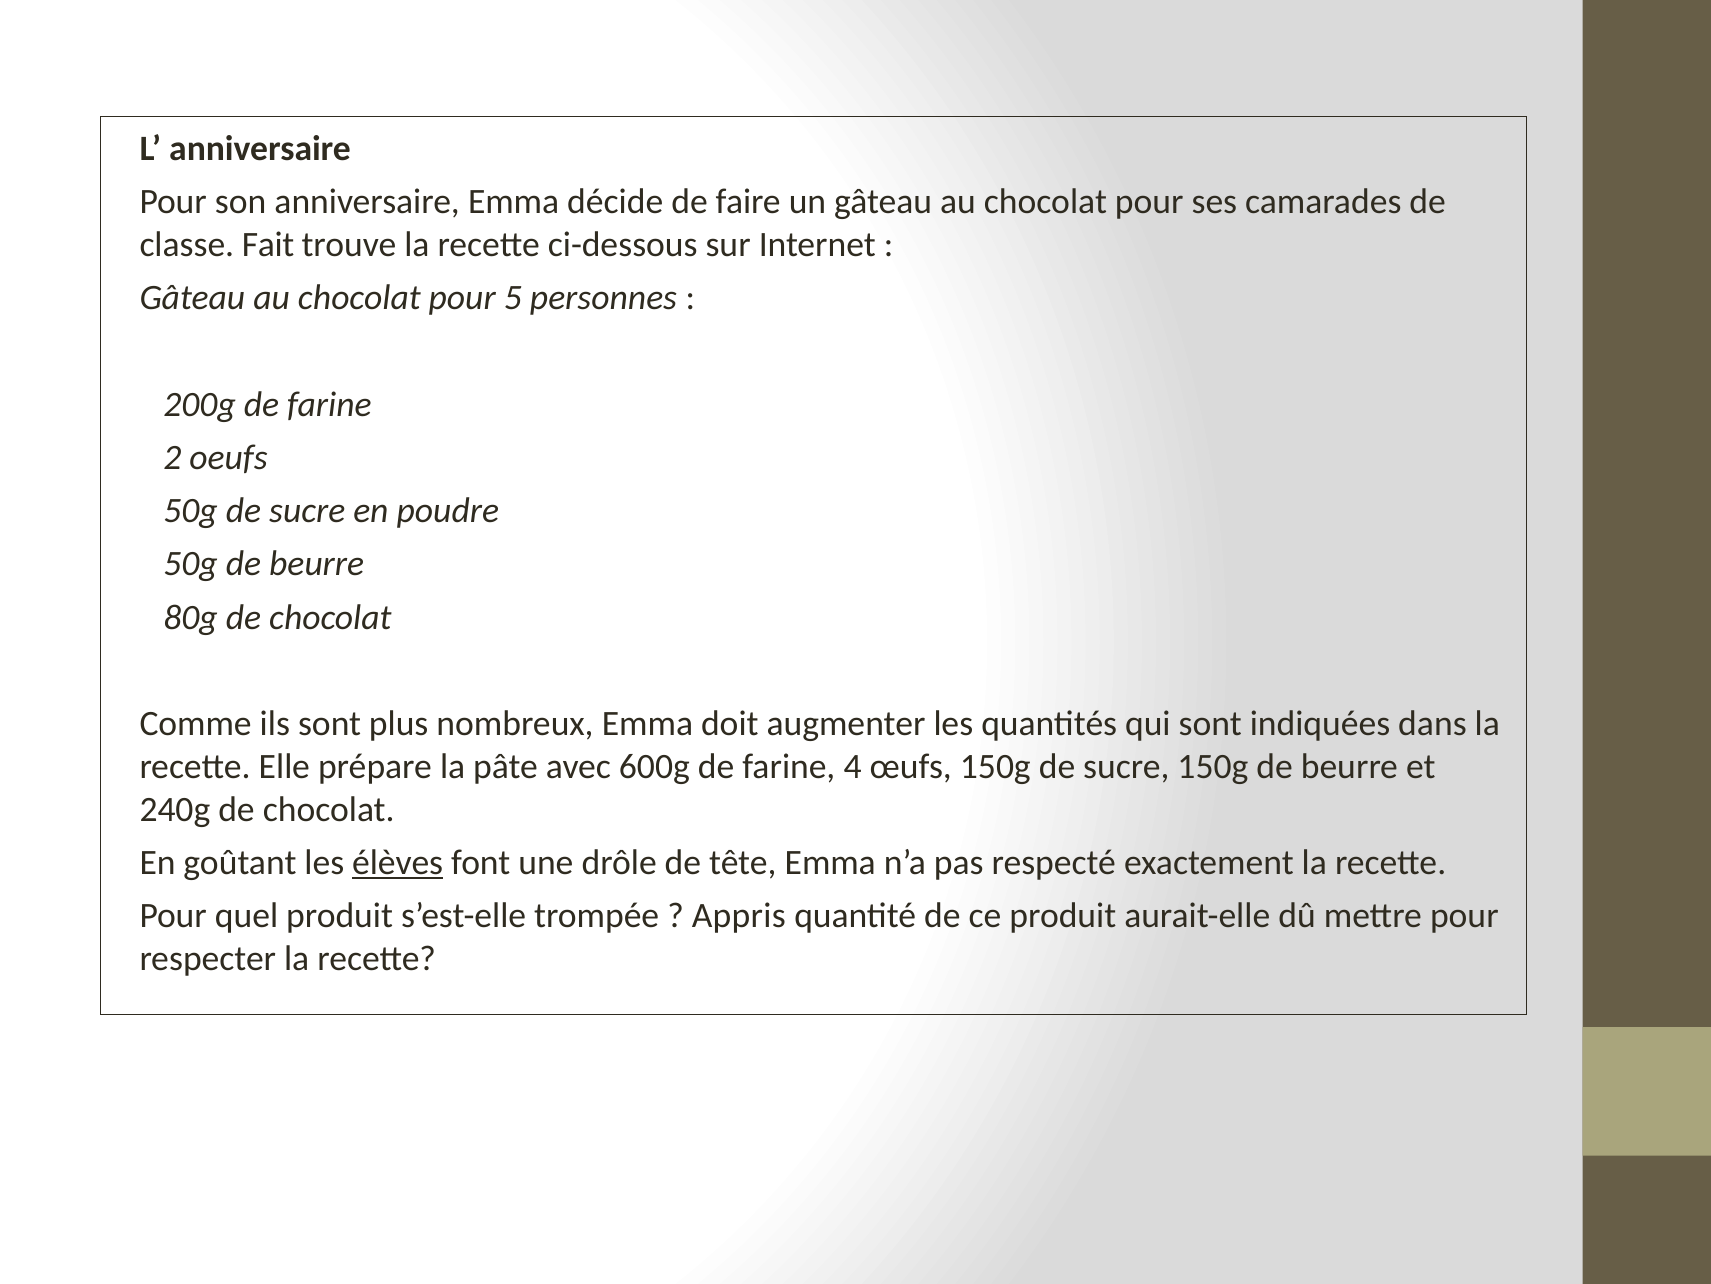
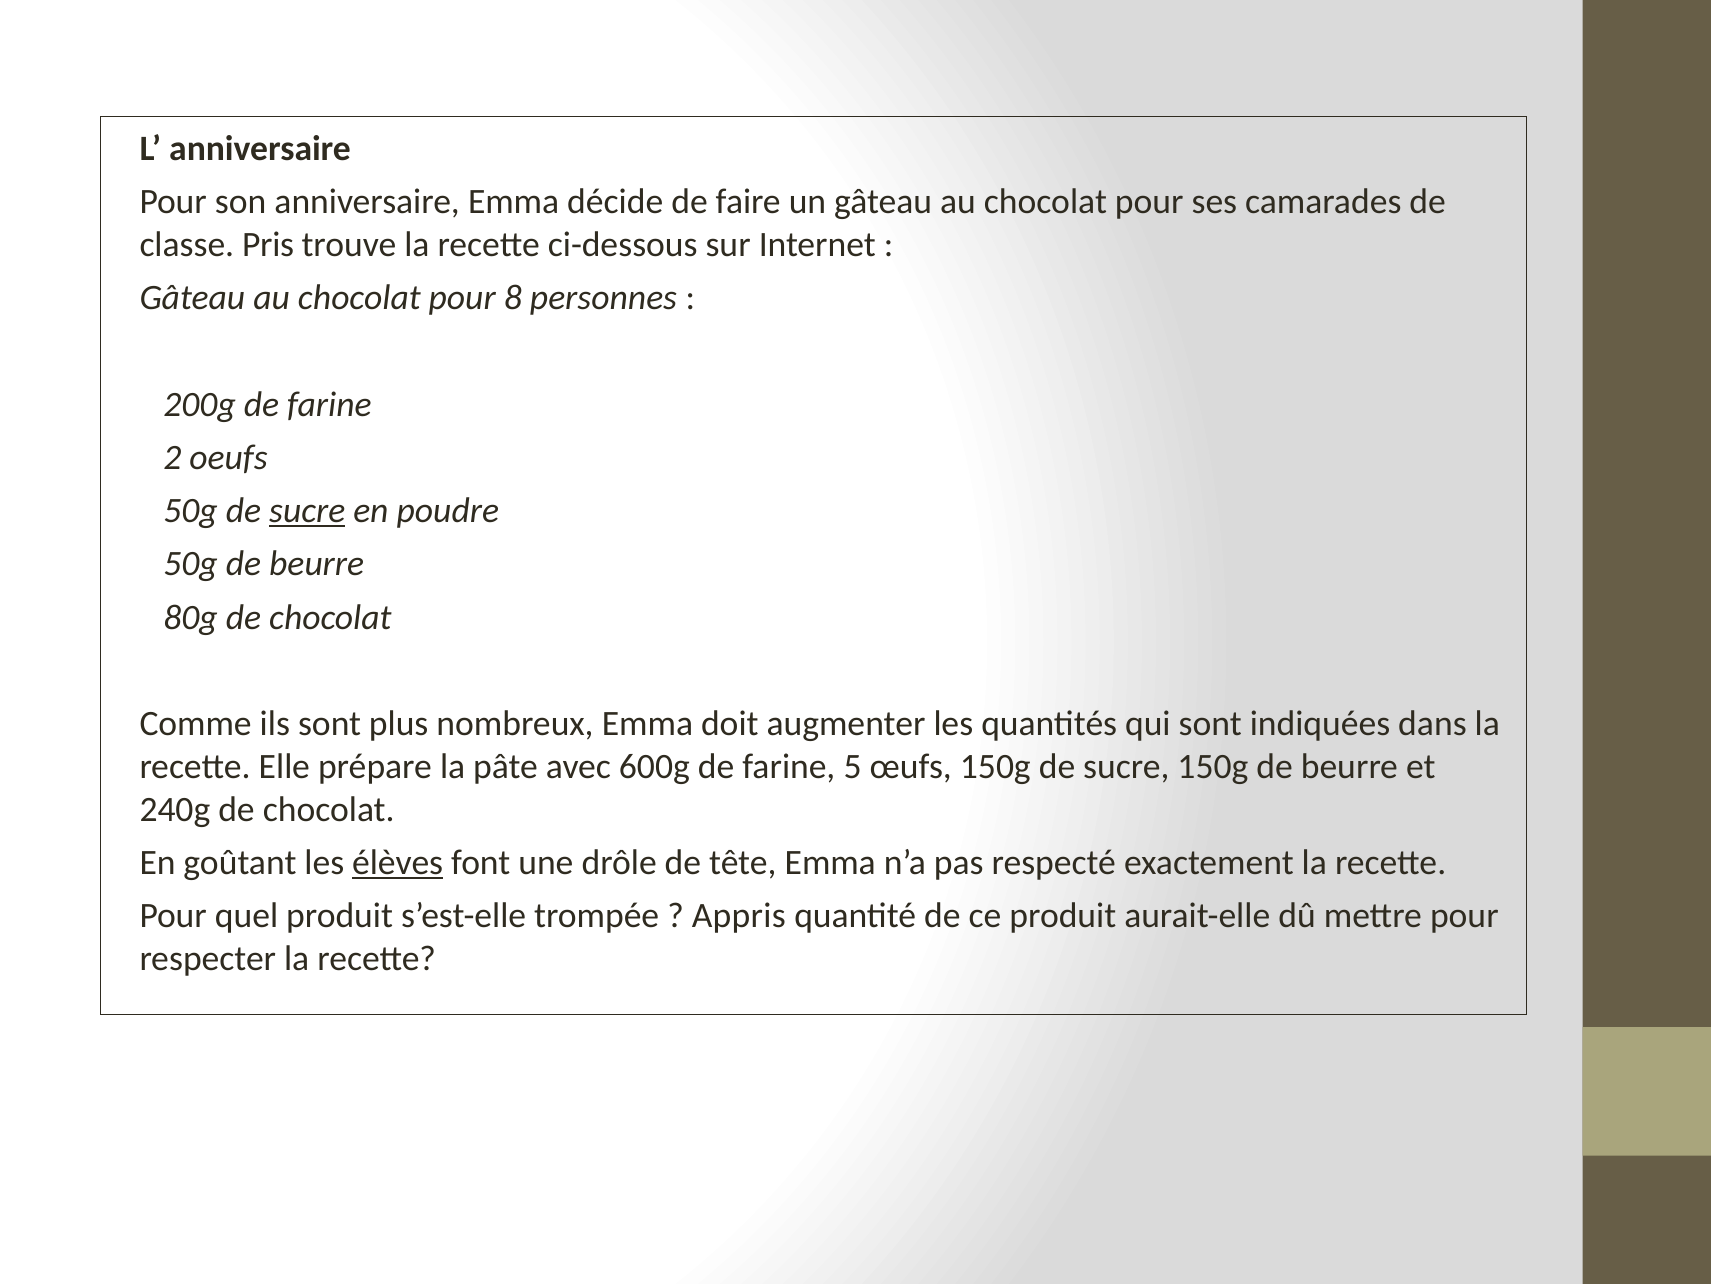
Fait: Fait -> Pris (268, 245)
5: 5 -> 8 (513, 298)
sucre underline: none -> present (307, 511)
4: 4 -> 5 (853, 766)
